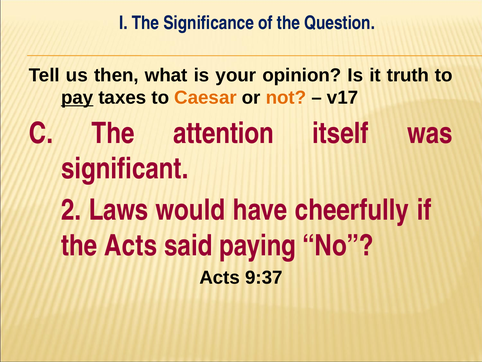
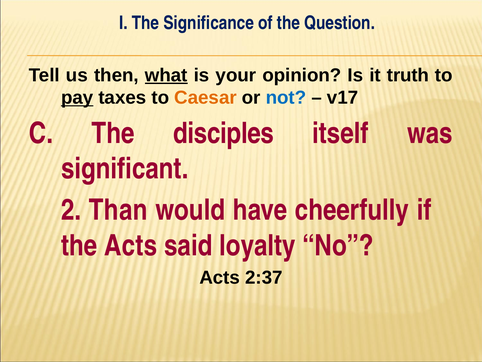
what underline: none -> present (166, 75)
not colour: orange -> blue (286, 98)
attention: attention -> disciples (224, 133)
Laws: Laws -> Than (118, 210)
paying: paying -> loyalty (258, 245)
9:37: 9:37 -> 2:37 (264, 277)
